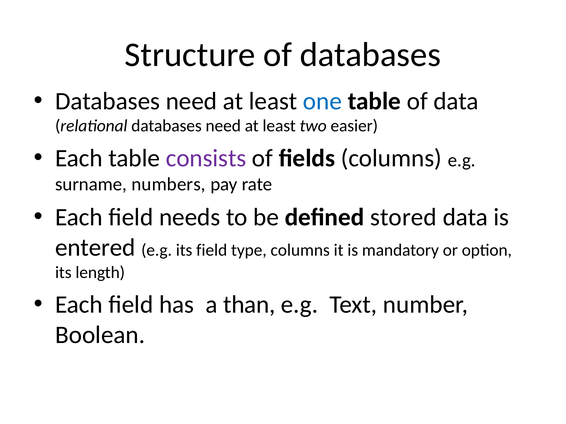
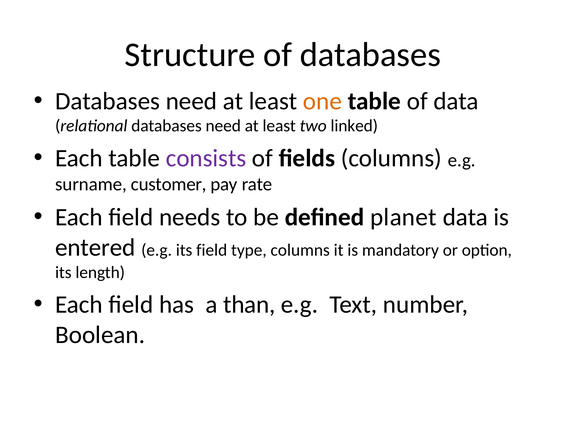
one colour: blue -> orange (322, 101)
easier: easier -> linked (354, 126)
numbers: numbers -> customer (169, 184)
stored: stored -> planet (403, 218)
